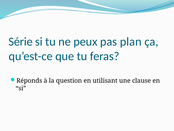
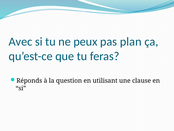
Série: Série -> Avec (20, 41)
